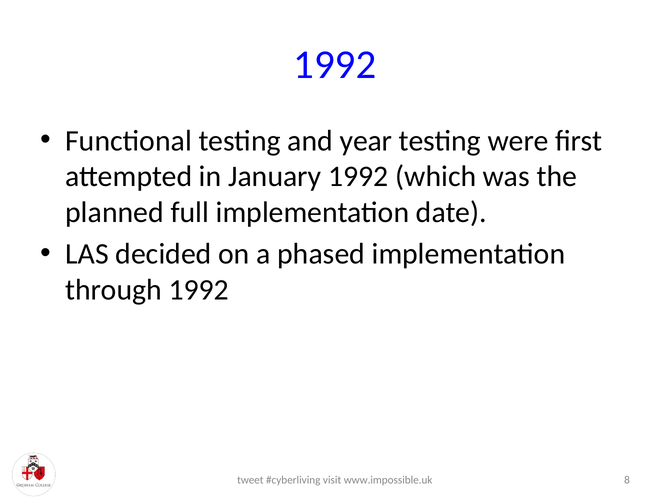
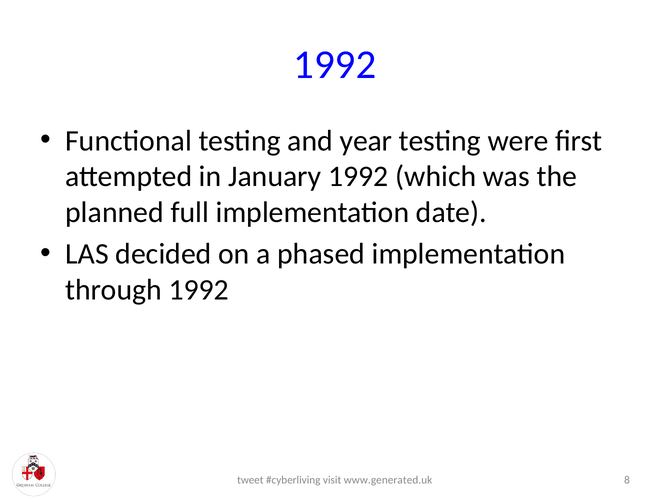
www.impossible.uk: www.impossible.uk -> www.generated.uk (388, 480)
